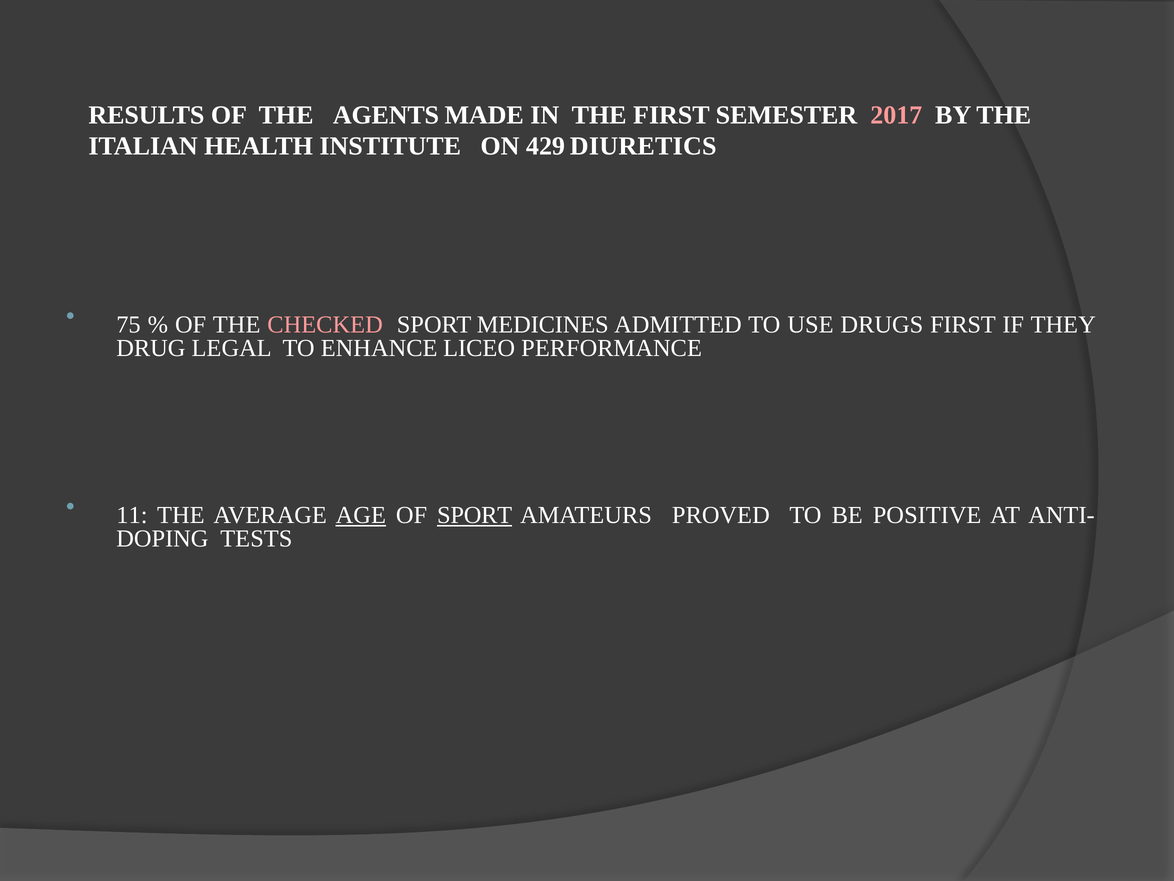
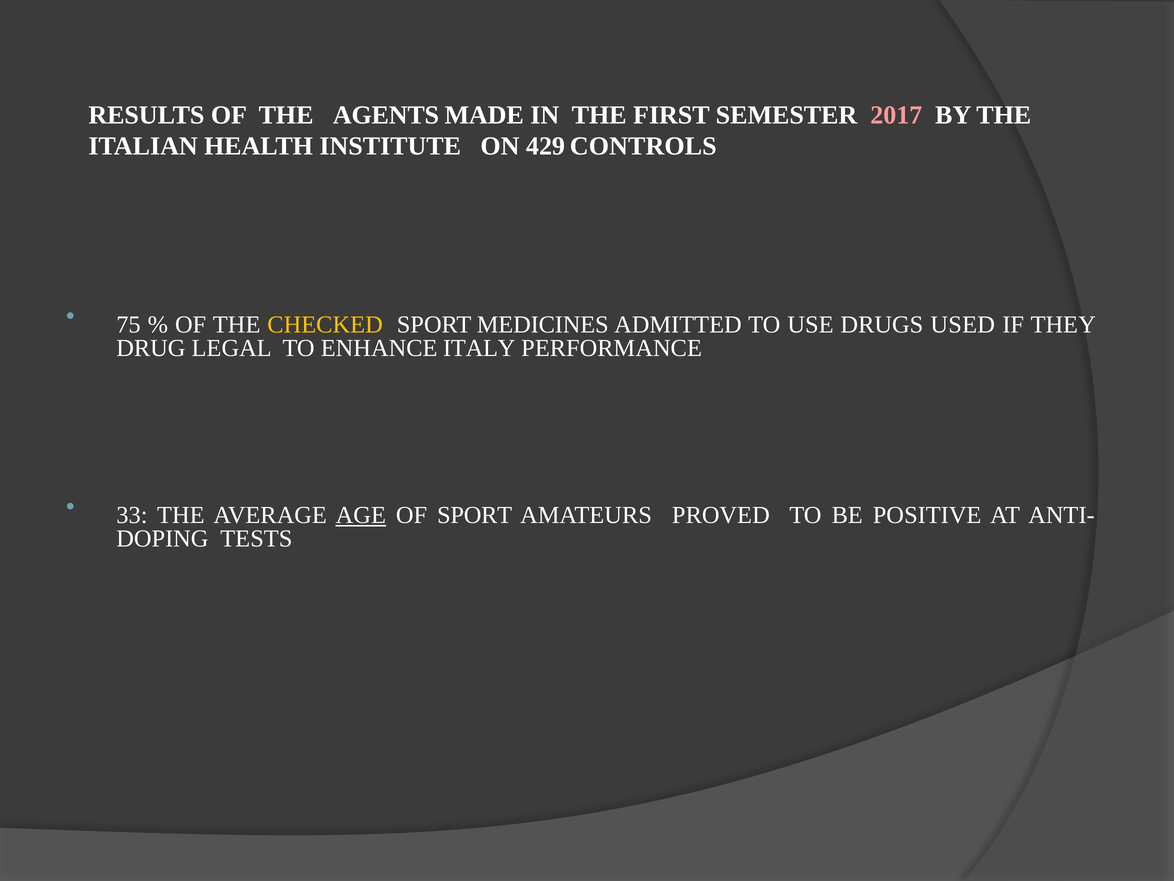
DIURETICS: DIURETICS -> CONTROLS (643, 146)
CHECKED colour: pink -> yellow (325, 325)
DRUGS FIRST: FIRST -> USED (963, 325)
LICEO: LICEO -> ITALY (479, 348)
11: 11 -> 33 (132, 515)
SPORT underline: present -> none (475, 515)
